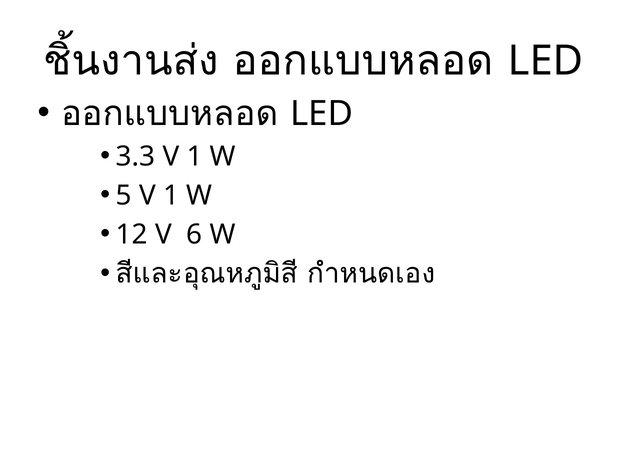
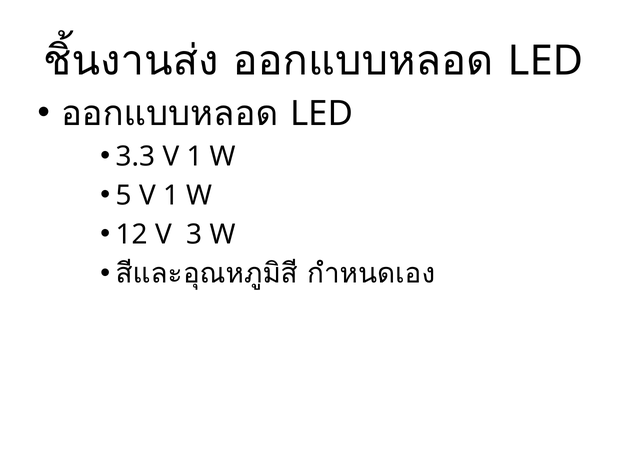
6: 6 -> 3 (194, 234)
